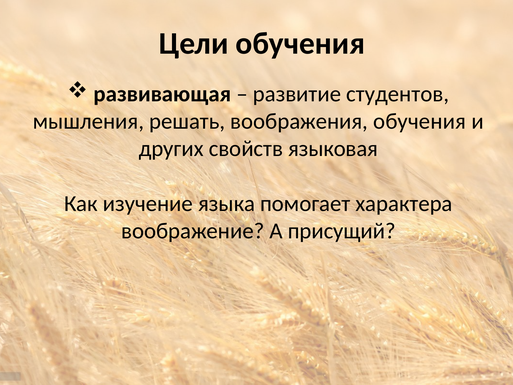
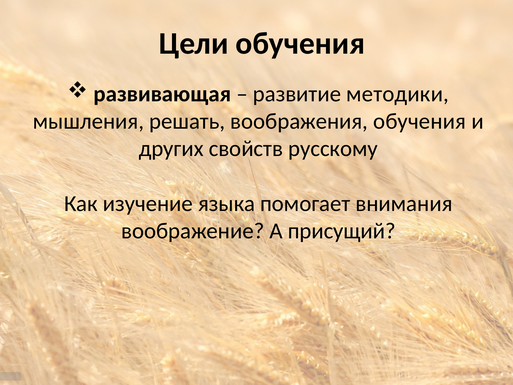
студентов: студентов -> методики (398, 94)
языковая: языковая -> русскому (333, 149)
характера: характера -> внимания (404, 203)
